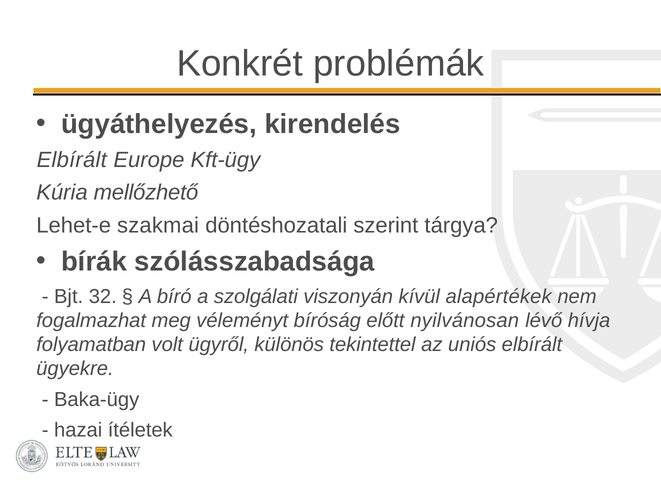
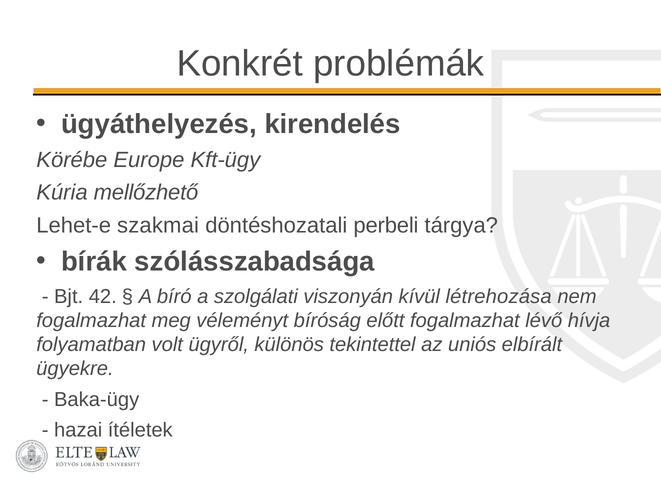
Elbírált: Elbírált -> Körébe (72, 160)
szerint: szerint -> perbeli (386, 226)
32: 32 -> 42 (103, 297)
alapértékek: alapértékek -> létrehozása (499, 297)
előtt nyilvánosan: nyilvánosan -> fogalmazhat (465, 321)
